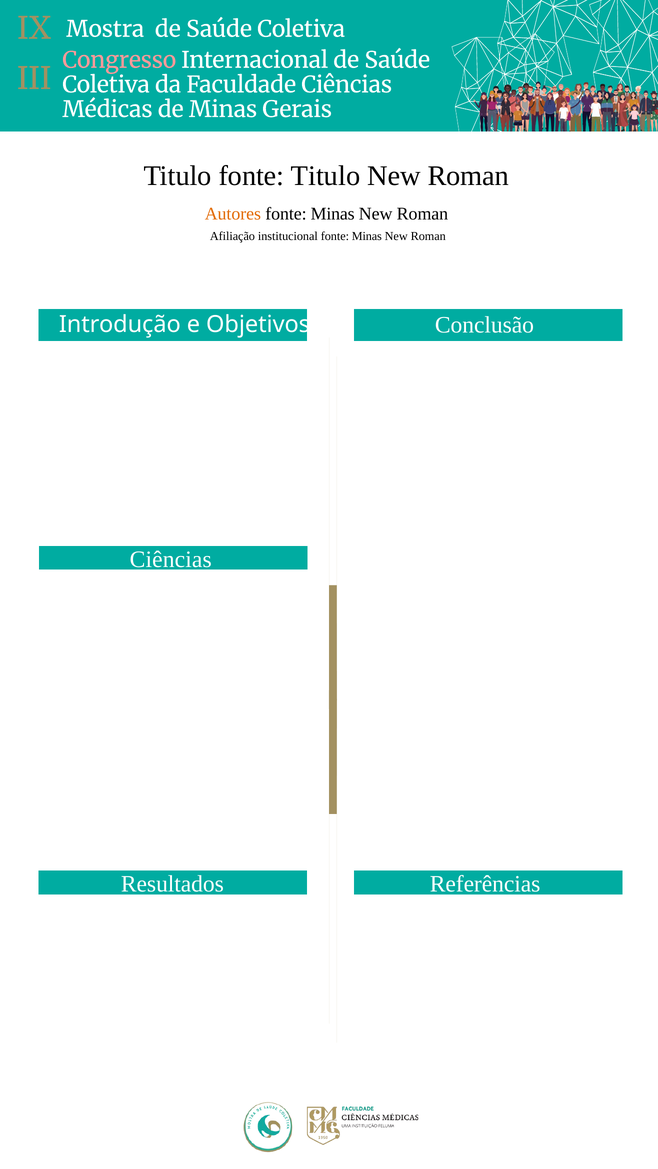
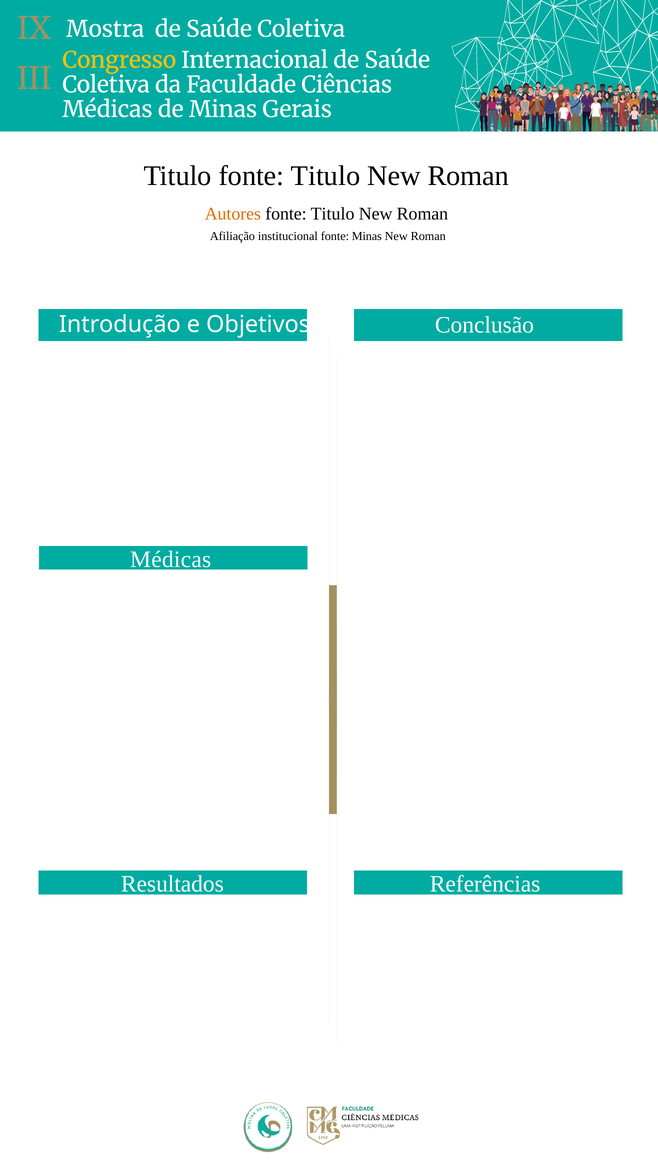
Congresso colour: pink -> yellow (119, 60)
Minas: Minas -> Titulo (333, 214)
Ciências: Ciências -> Médicas (171, 560)
